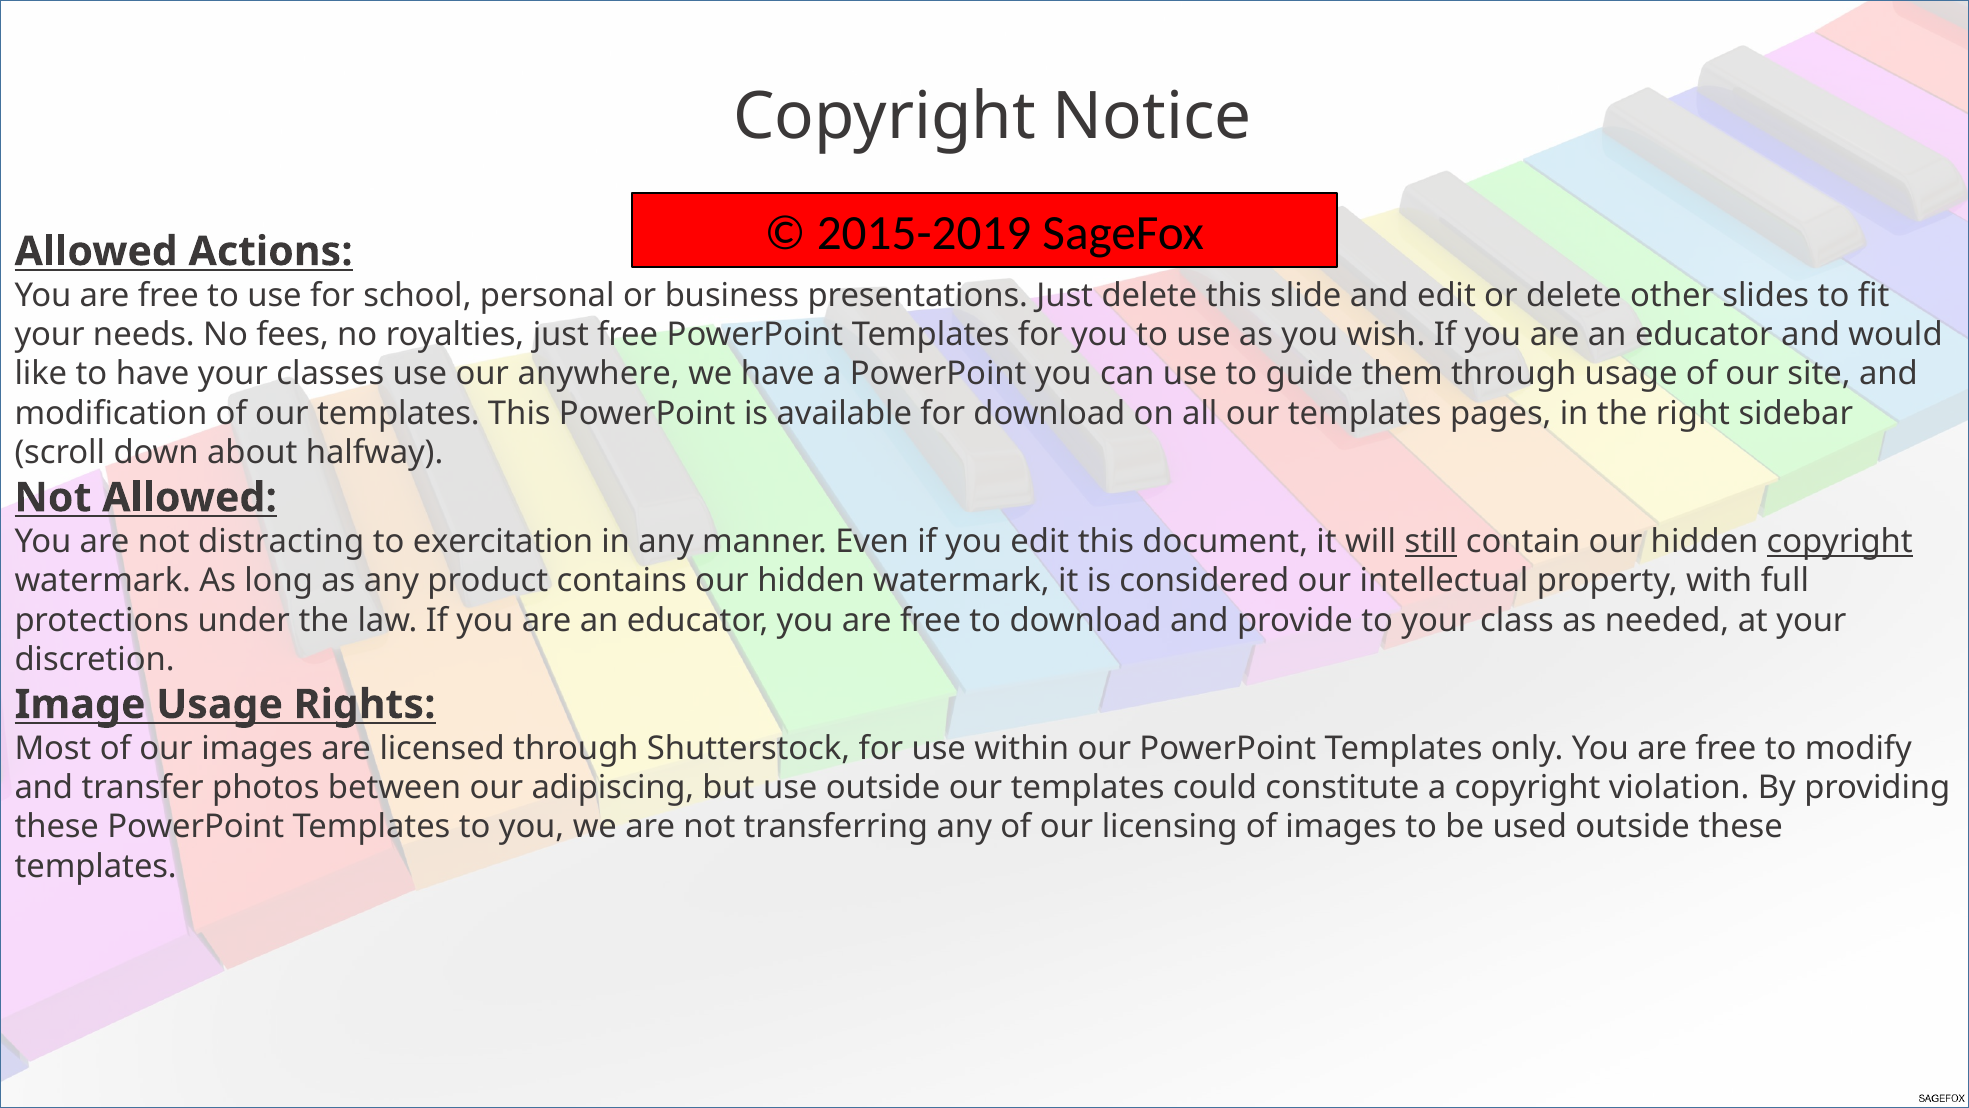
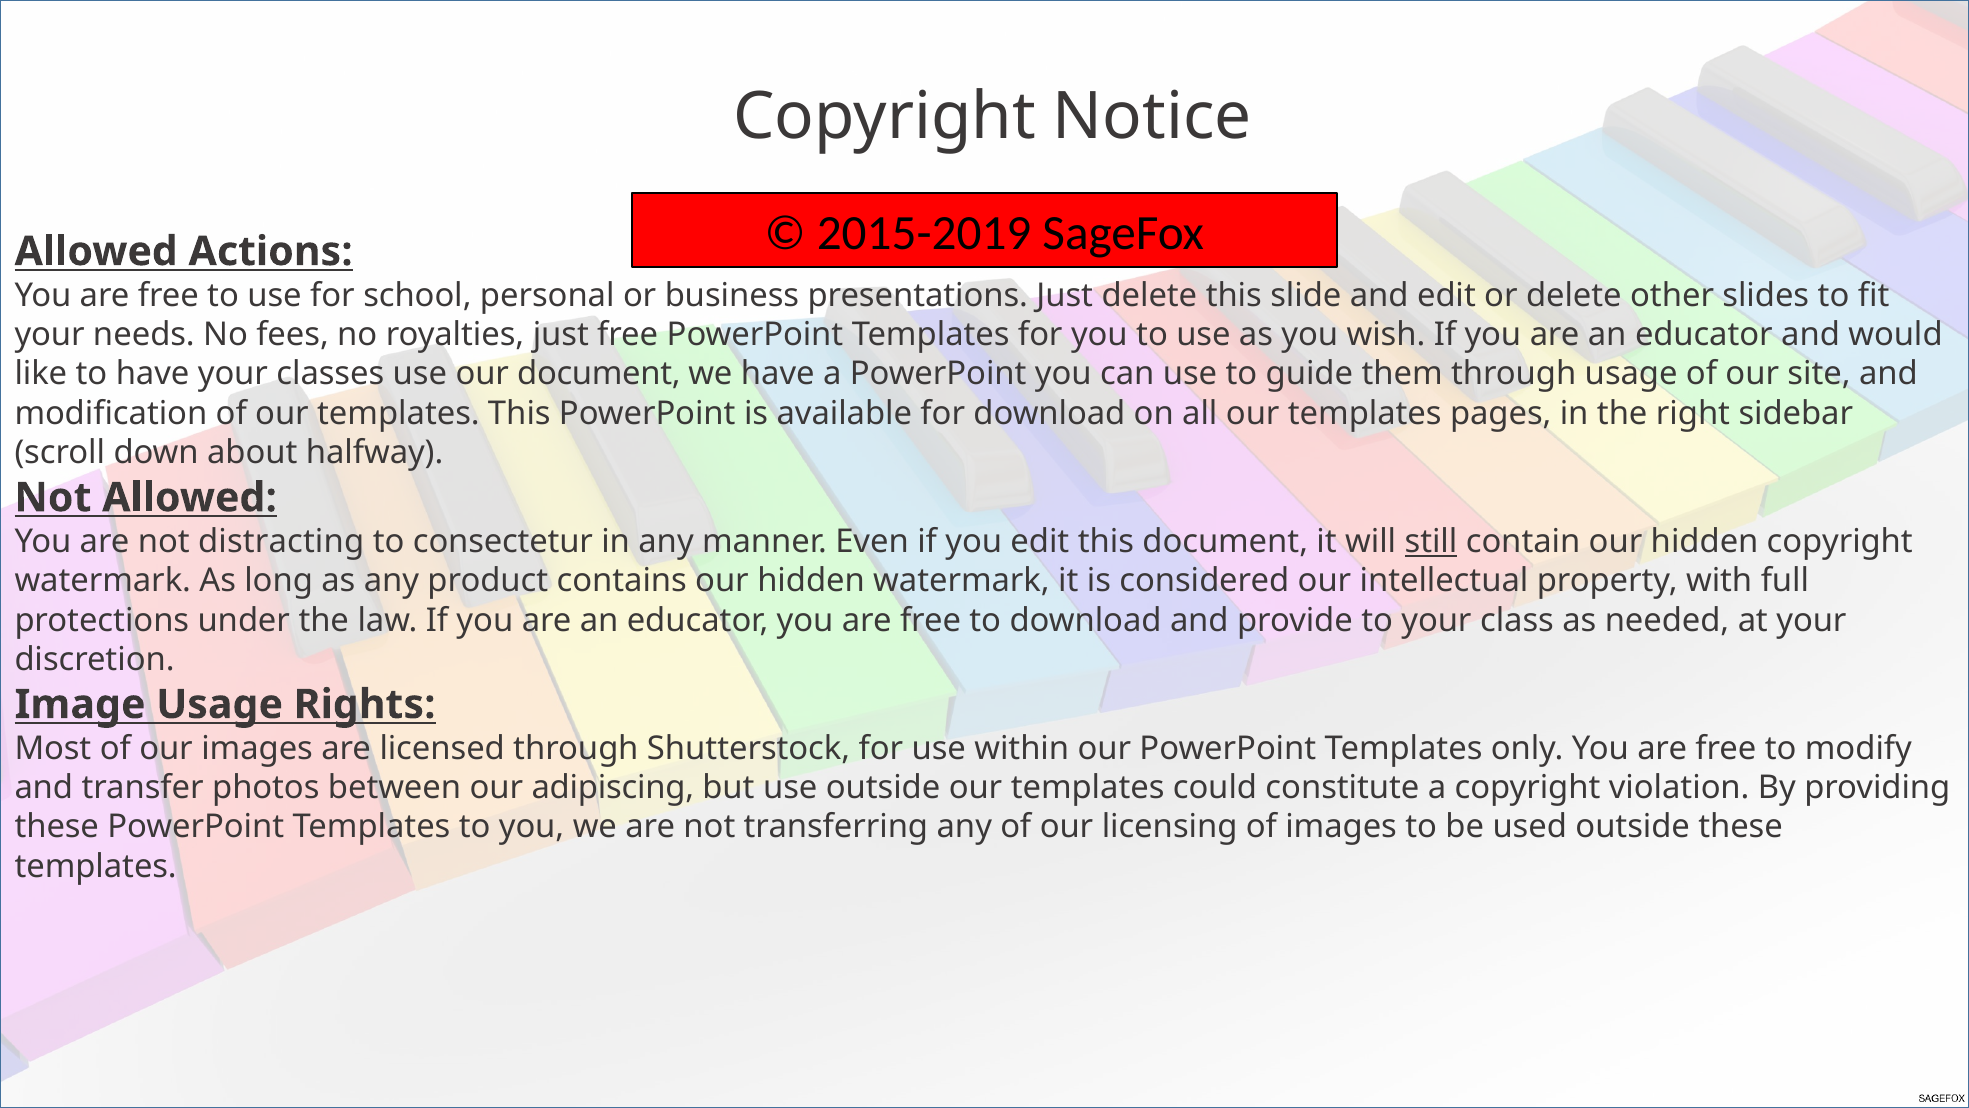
our anywhere: anywhere -> document (599, 374)
exercitation: exercitation -> consectetur (503, 541)
copyright underline: present -> none (1840, 541)
